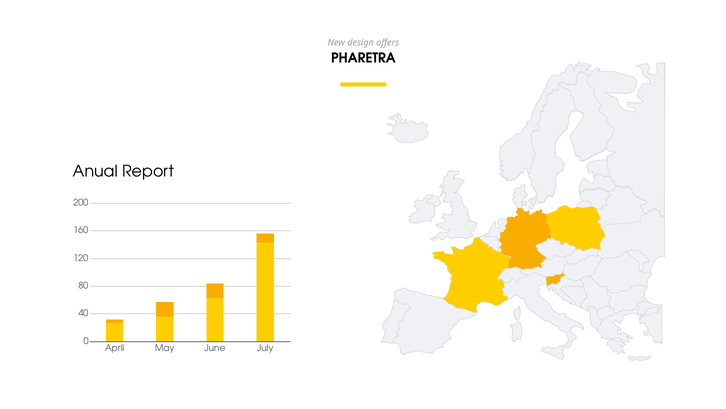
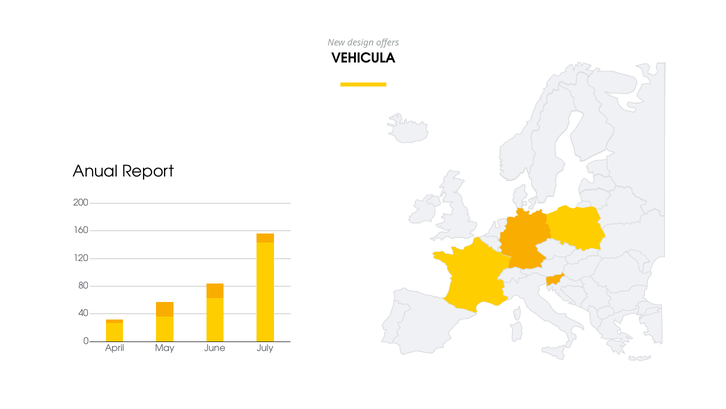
PHARETRA: PHARETRA -> VEHICULA (363, 58)
